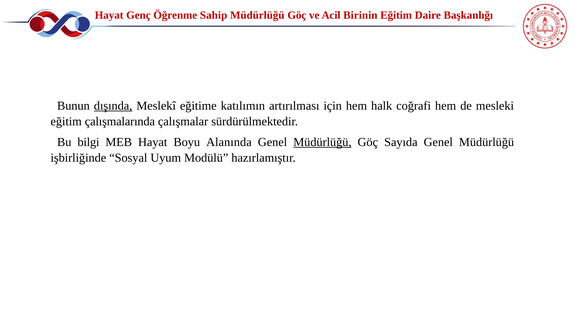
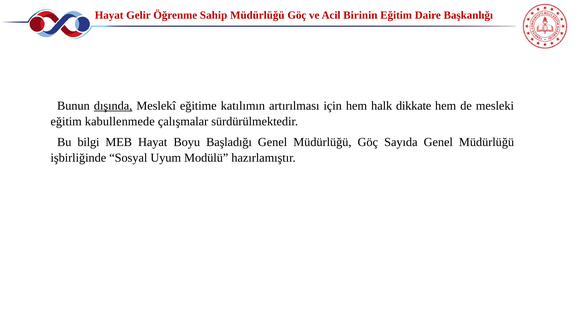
Genç: Genç -> Gelir (138, 15)
coğrafi: coğrafi -> dikkate (414, 106)
çalışmalarında: çalışmalarında -> kabullenmede (120, 122)
Alanında: Alanında -> Başladığı (229, 142)
Müdürlüğü underline: present -> none (322, 142)
